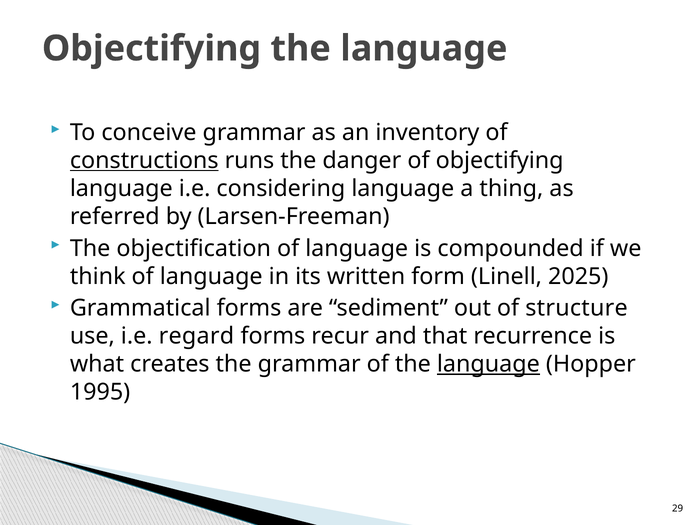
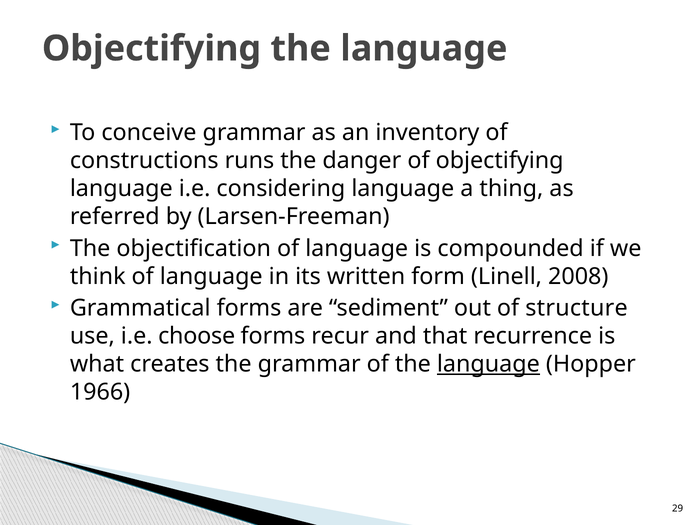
constructions underline: present -> none (144, 160)
2025: 2025 -> 2008 (578, 276)
regard: regard -> choose (197, 336)
1995: 1995 -> 1966 (100, 392)
